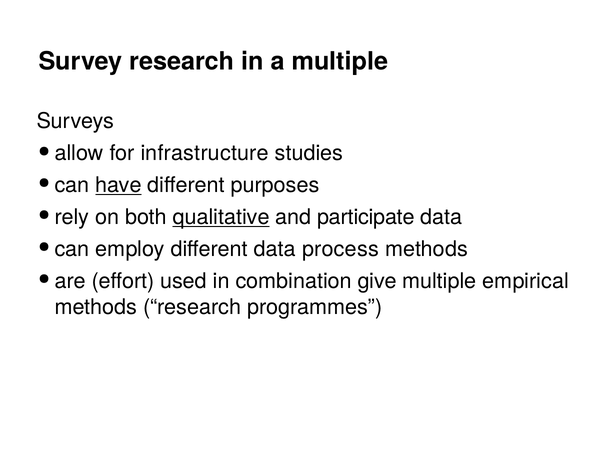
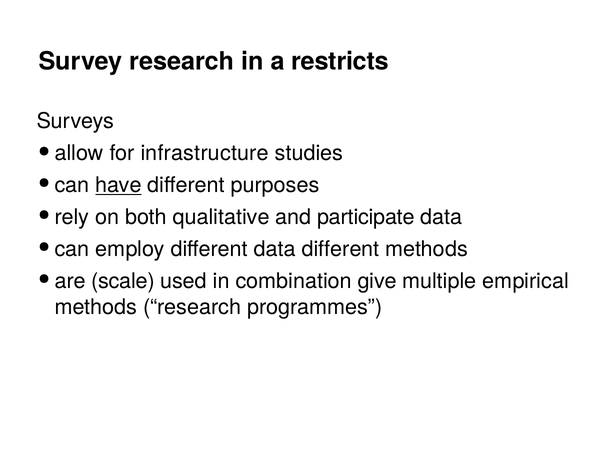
a multiple: multiple -> restricts (340, 62)
qualitative underline: present -> none (221, 217)
data process: process -> different (341, 249)
effort: effort -> scale (123, 281)
